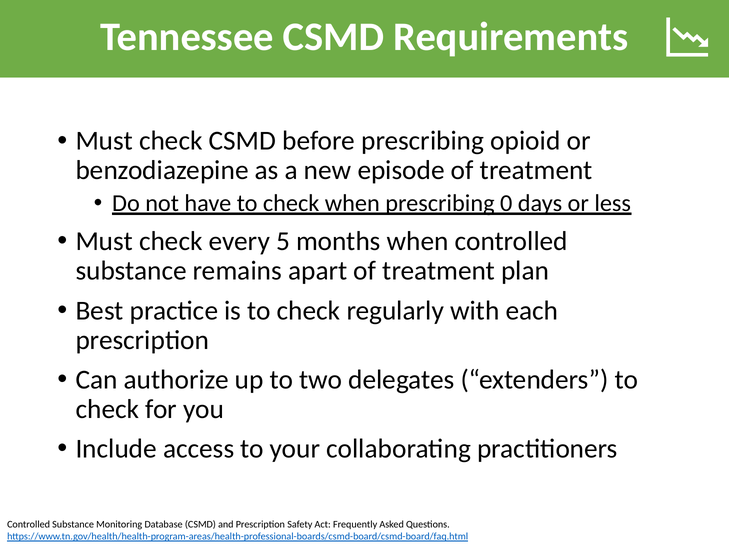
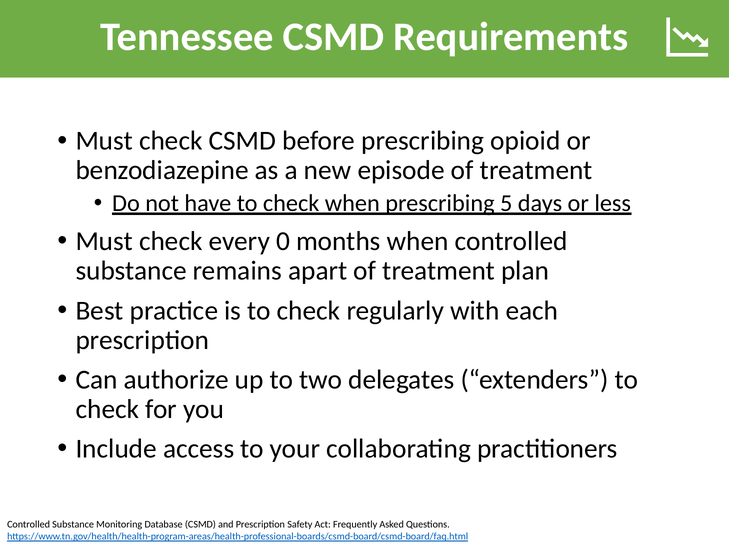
0: 0 -> 5 (506, 204)
5: 5 -> 0 (283, 242)
